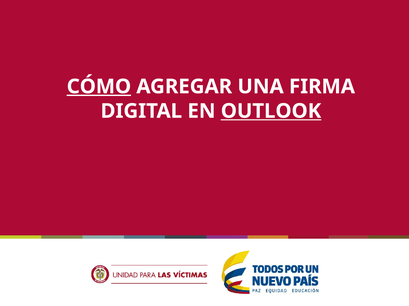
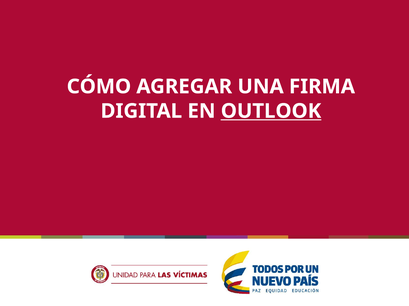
CÓMO underline: present -> none (99, 87)
